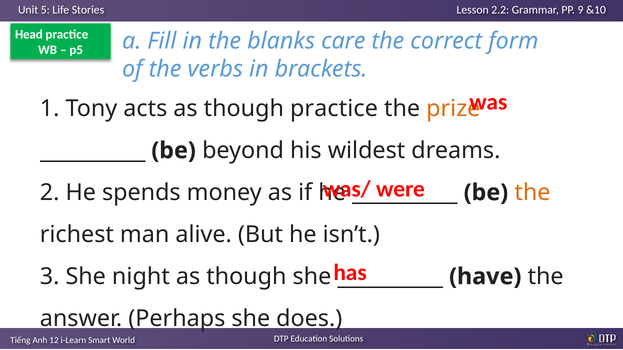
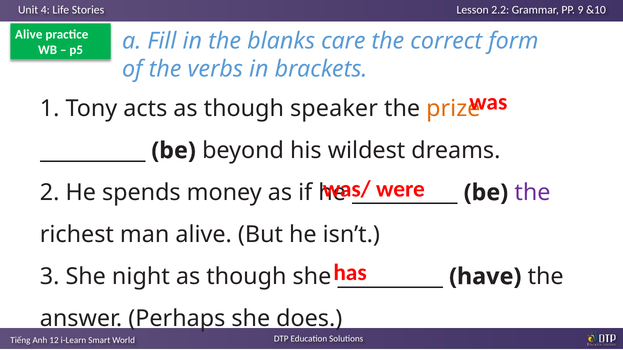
5: 5 -> 4 (45, 10)
Head: Head -> Alive (29, 34)
though practice: practice -> speaker (334, 109)
the colour: orange -> purple (532, 193)
